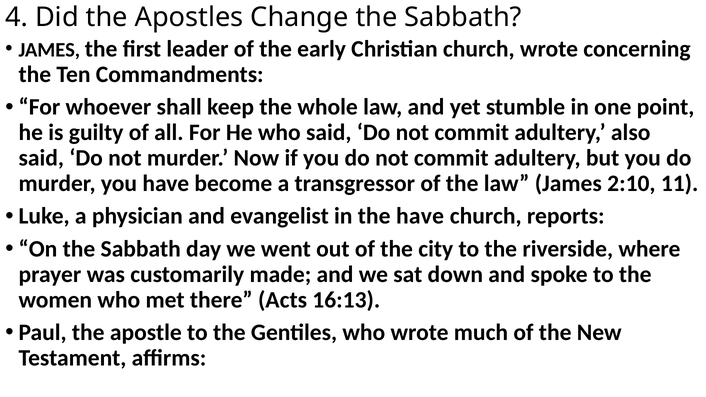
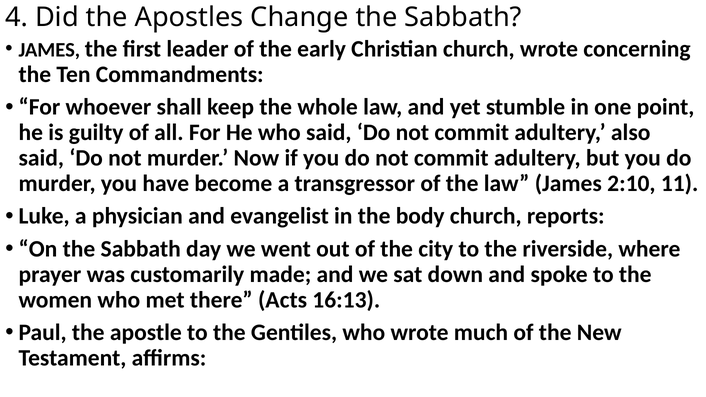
the have: have -> body (420, 216)
